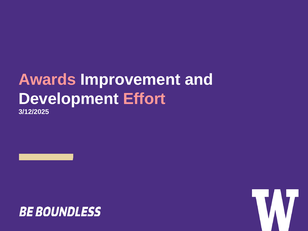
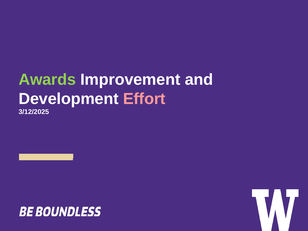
Awards colour: pink -> light green (47, 80)
